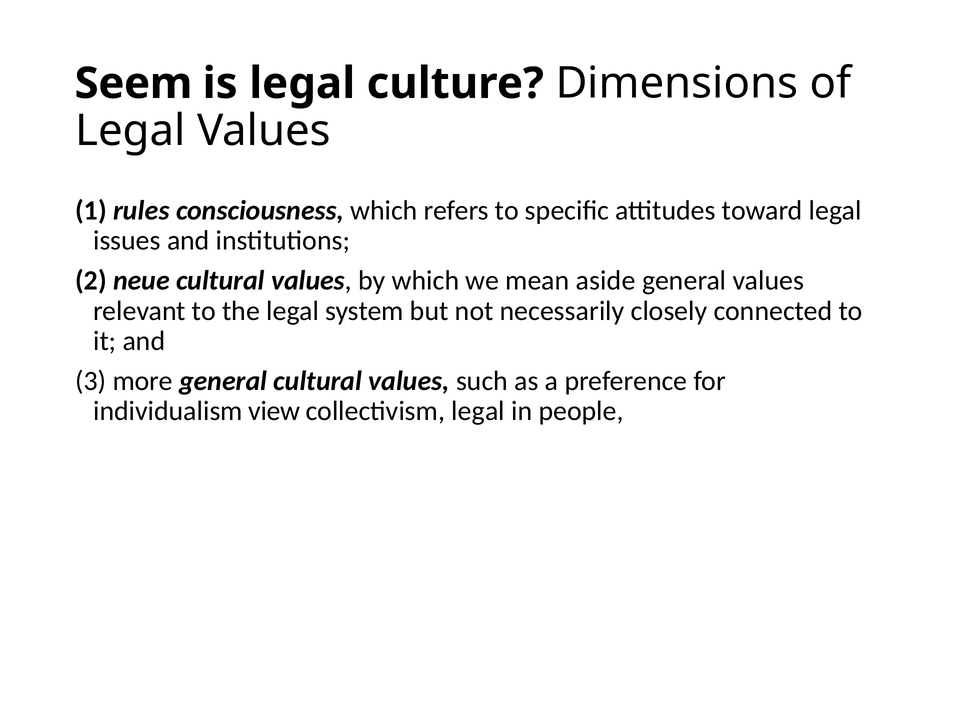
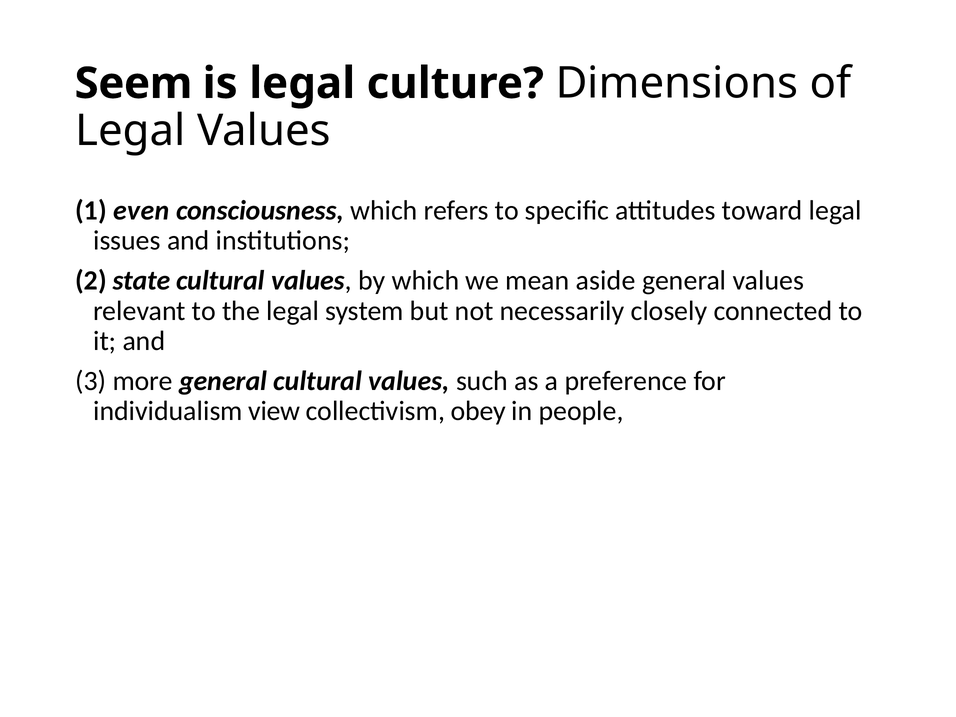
rules: rules -> even (141, 211)
neue: neue -> state (142, 281)
collectivism legal: legal -> obey (478, 411)
